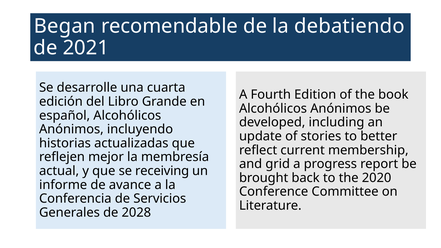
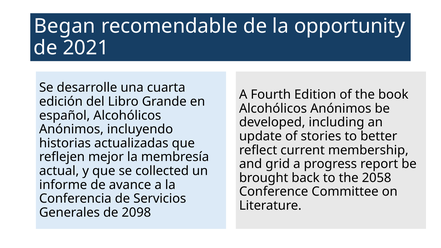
debatiendo: debatiendo -> opportunity (350, 26)
receiving: receiving -> collected (162, 171)
2020: 2020 -> 2058 (377, 178)
2028: 2028 -> 2098 (136, 213)
